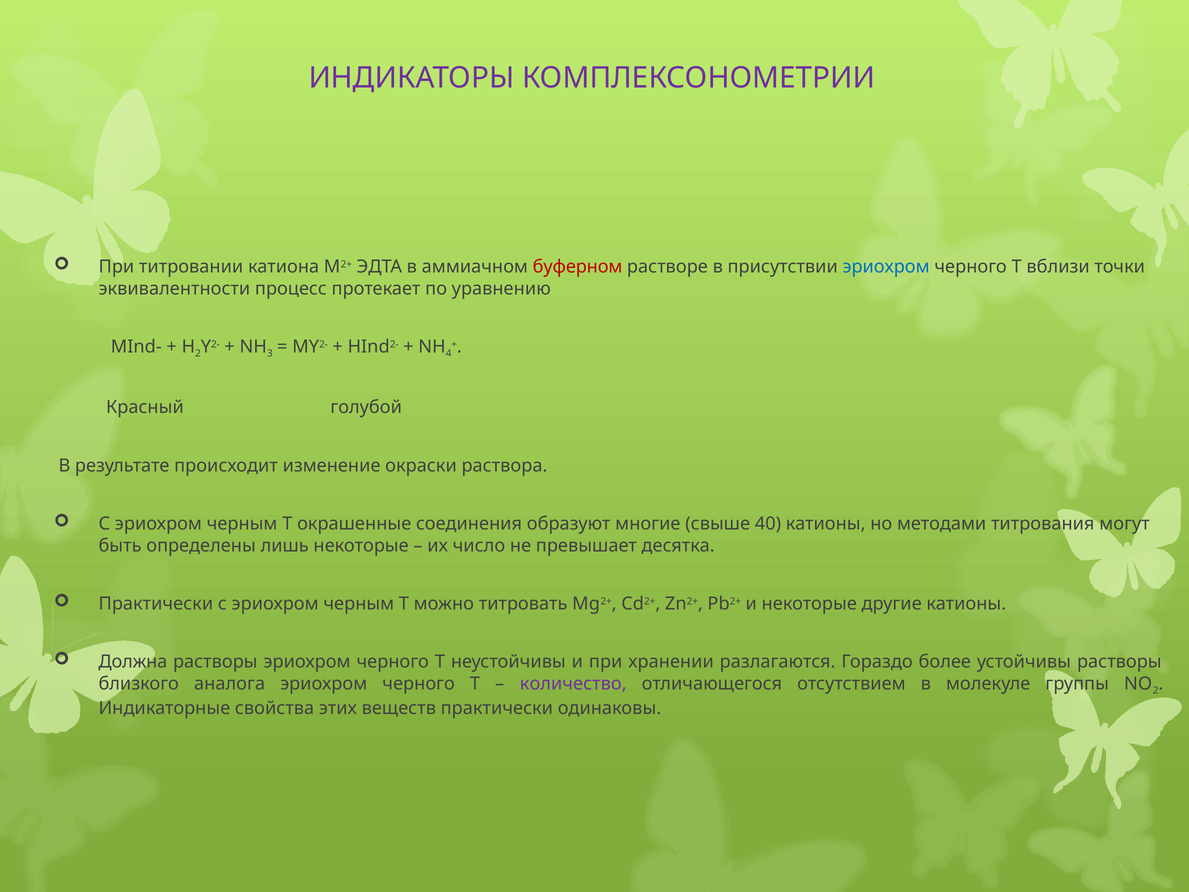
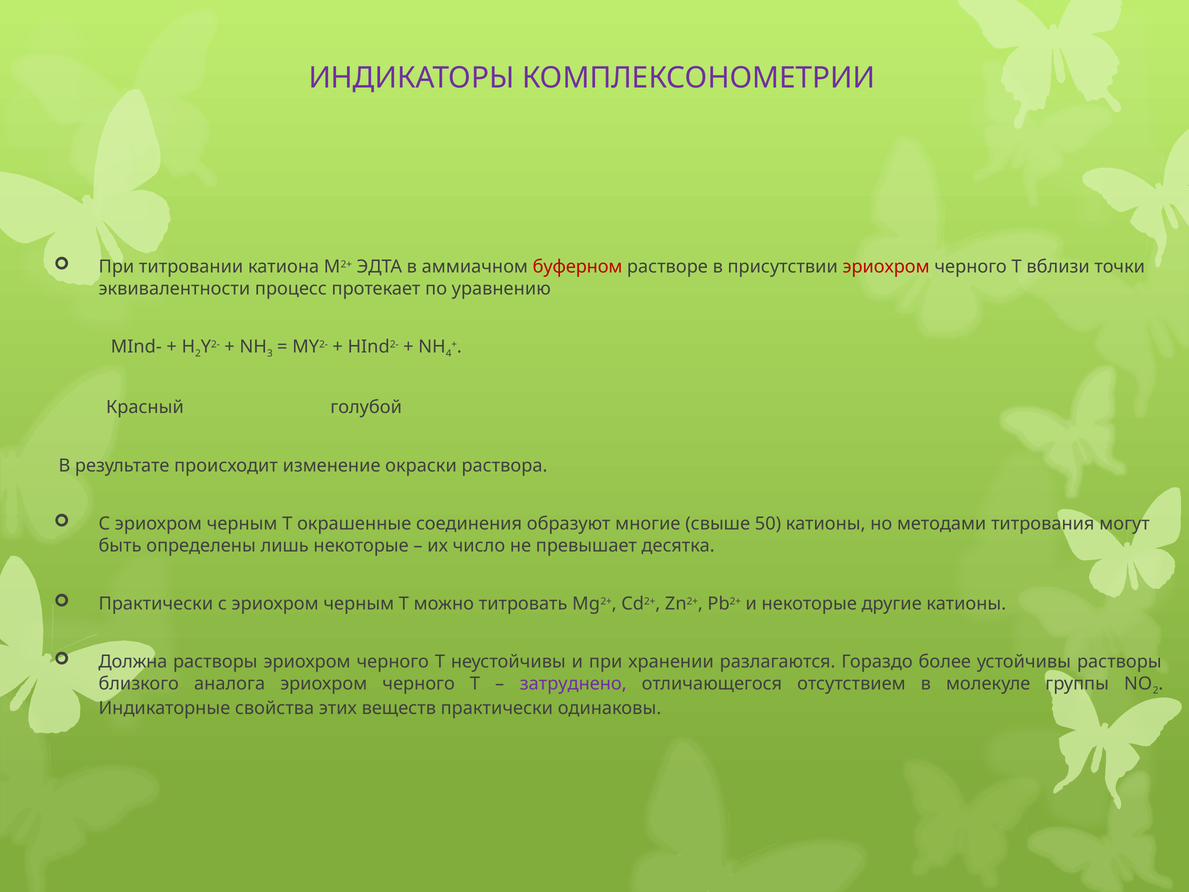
эриохром colour: blue -> red (886, 267)
40: 40 -> 50 (768, 524)
количество: количество -> затруднено (573, 684)
